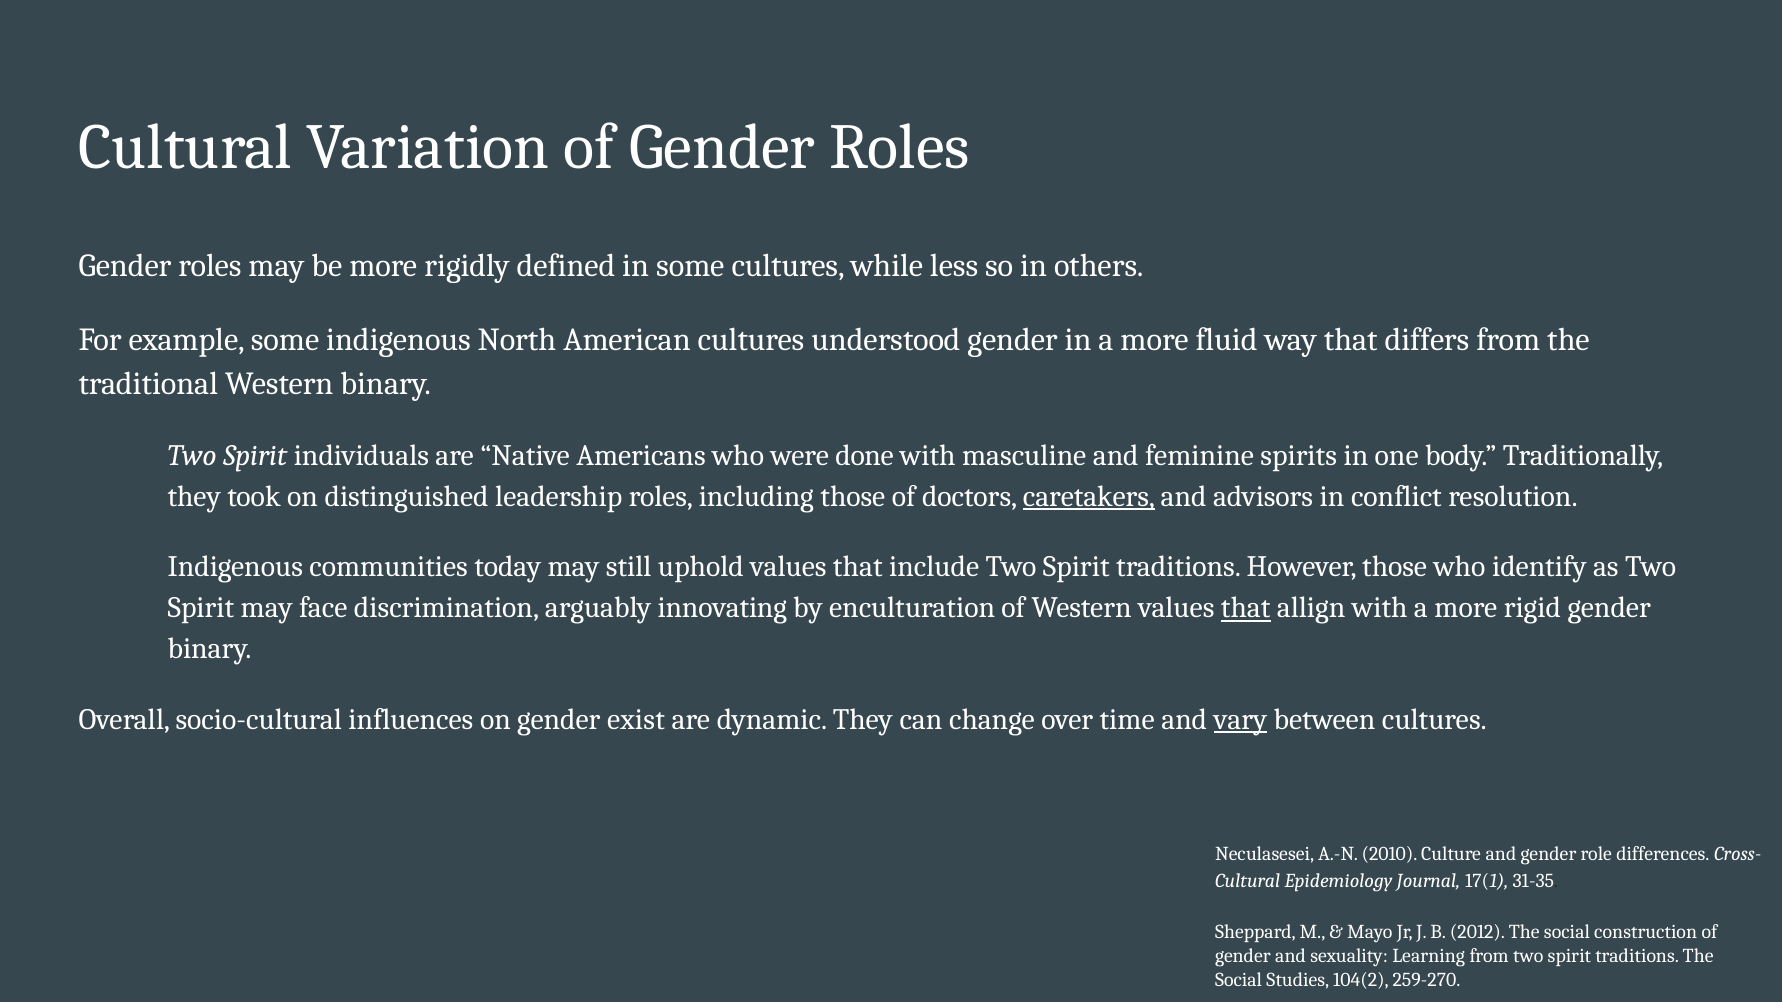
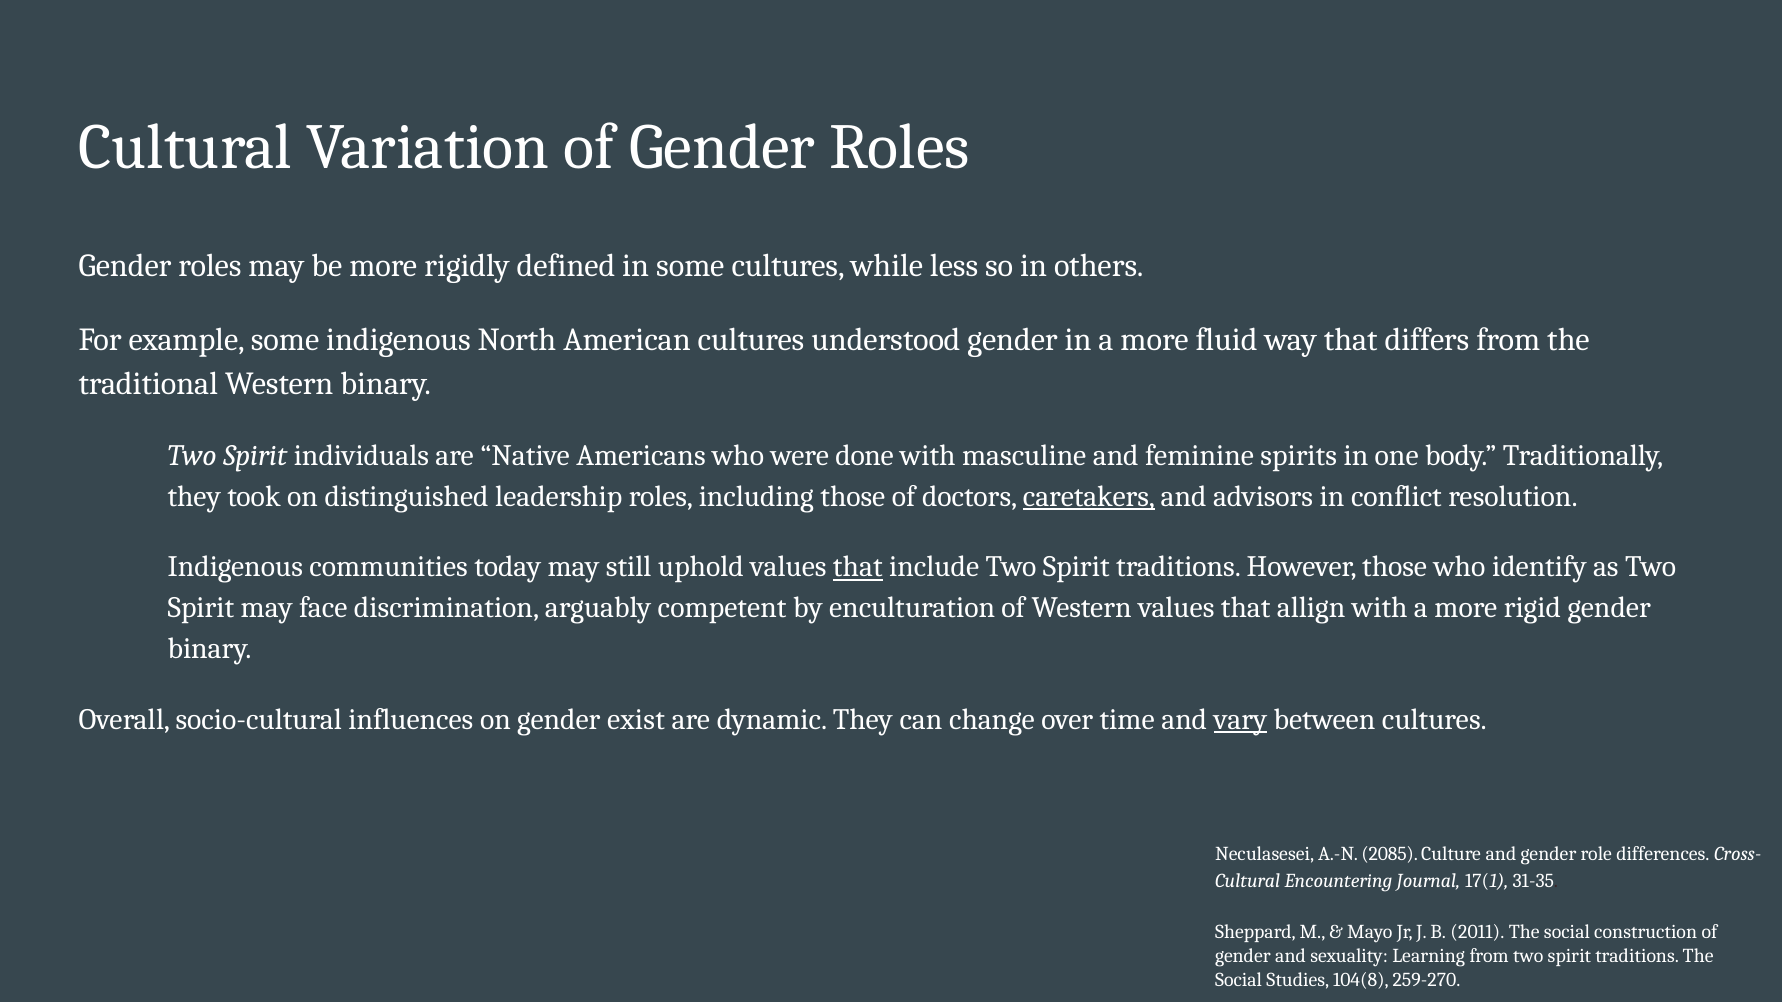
that underline: none -> present (858, 567)
innovating: innovating -> competent (722, 608)
that underline: present -> none (1246, 608)
2010: 2010 -> 2085 (1390, 854)
Epidemiology: Epidemiology -> Encountering (1339, 882)
2012: 2012 -> 2011 (1477, 933)
104(2: 104(2 -> 104(8 (1361, 980)
